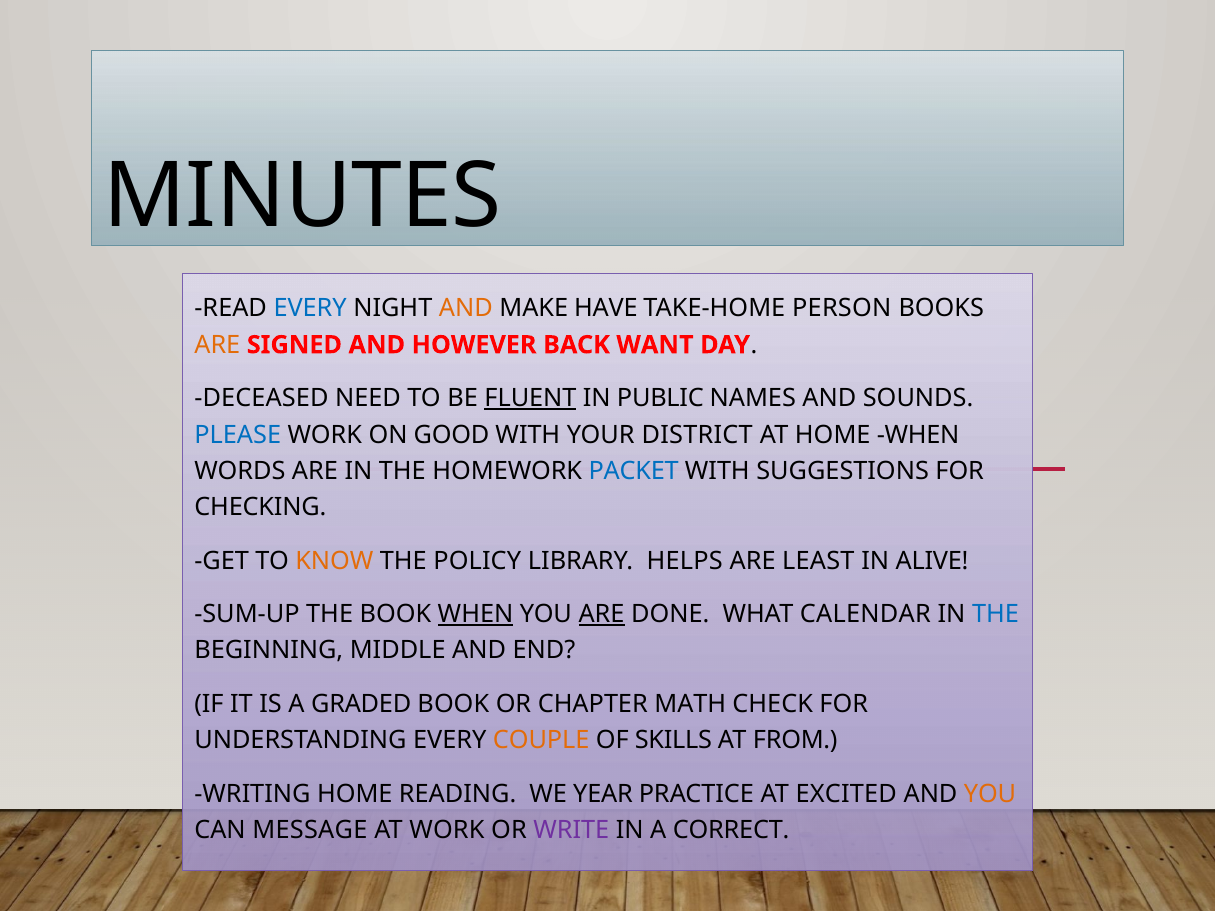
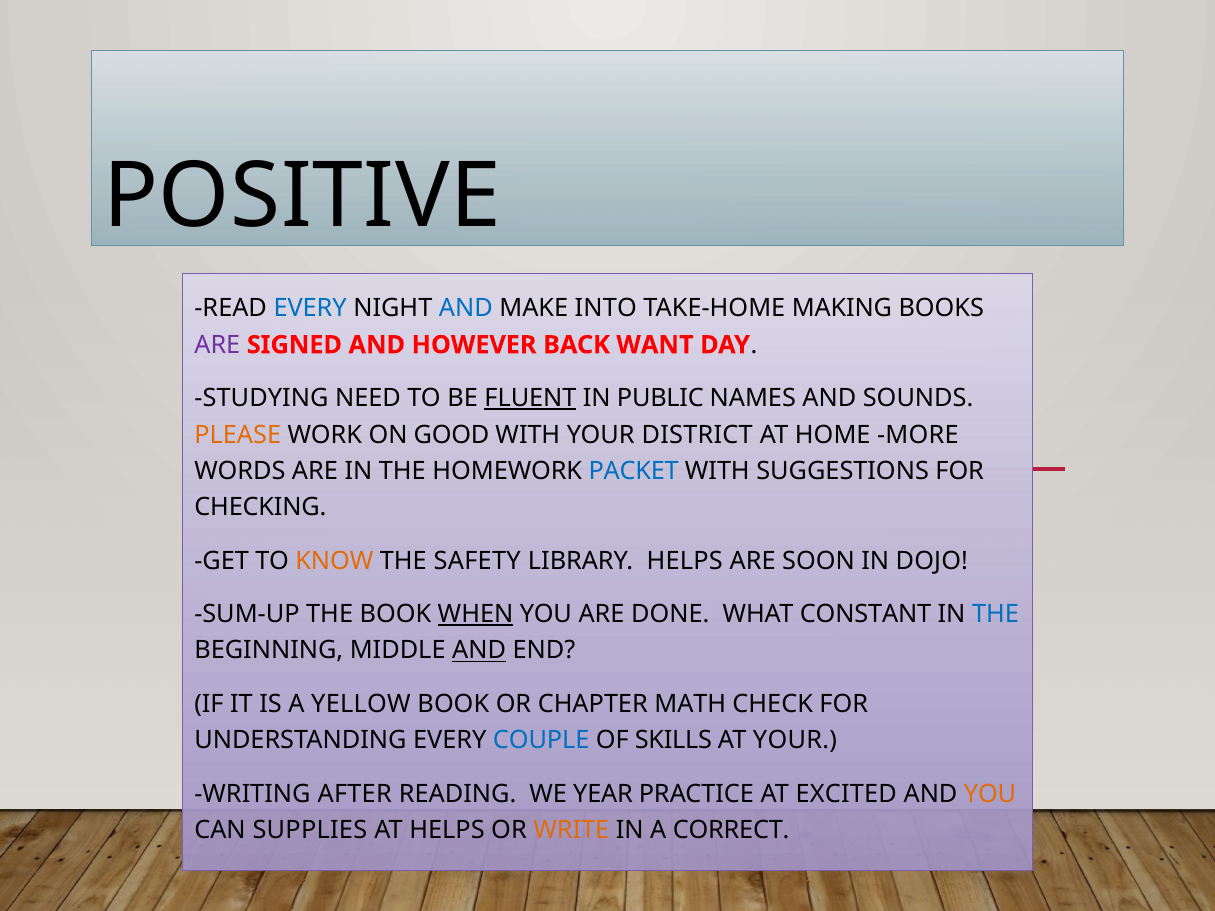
MINUTES: MINUTES -> POSITIVE (302, 196)
AND colour: orange -> blue (466, 309)
HAVE: HAVE -> INTO (606, 309)
PERSON: PERSON -> MAKING (842, 309)
ARE colour: orange -> purple (217, 345)
DECEASED: DECEASED -> STUDYING (261, 398)
PLEASE colour: blue -> orange (238, 435)
HOME WHEN: WHEN -> MORE (918, 435)
POLICY: POLICY -> SAFETY (477, 561)
LEAST: LEAST -> SOON (818, 561)
ALIVE: ALIVE -> DOJO (932, 561)
ARE underline: present -> none (602, 614)
CALENDAR: CALENDAR -> CONSTANT (866, 614)
AND underline: none -> present (479, 651)
GRADED: GRADED -> YELLOW (361, 704)
COUPLE colour: orange -> blue (541, 741)
AT FROM: FROM -> YOUR (795, 741)
WRITING HOME: HOME -> AFTER (355, 794)
MESSAGE: MESSAGE -> SUPPLIES (310, 830)
AT WORK: WORK -> HELPS (447, 830)
WRITE colour: purple -> orange (571, 830)
